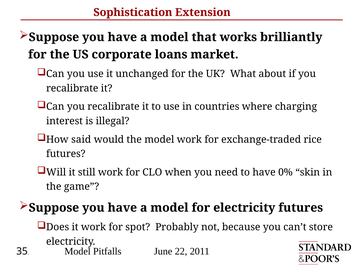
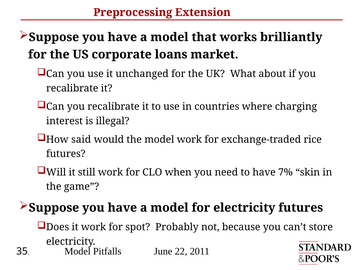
Sophistication: Sophistication -> Preprocessing (133, 12)
0%: 0% -> 7% (285, 172)
